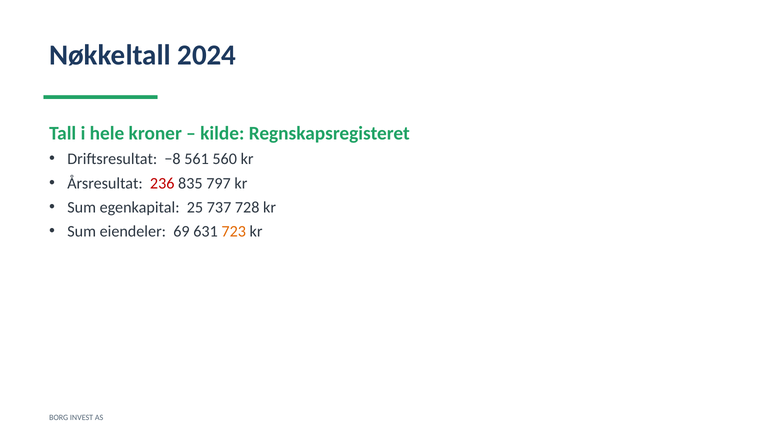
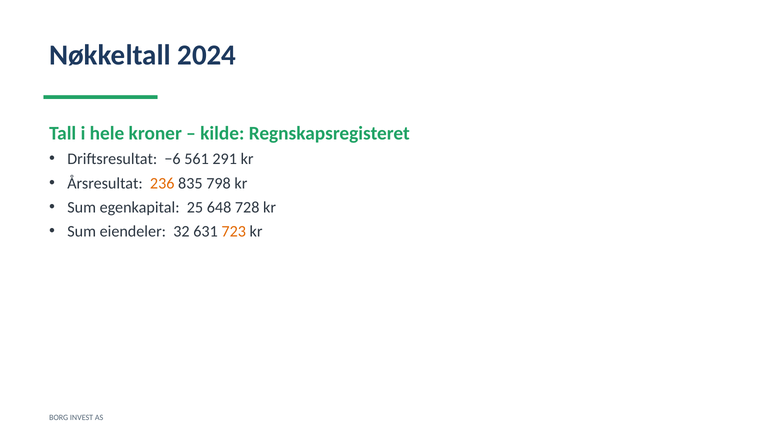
−8: −8 -> −6 (173, 159)
560: 560 -> 291 (225, 159)
236 colour: red -> orange (162, 183)
797: 797 -> 798 (219, 183)
737: 737 -> 648 (219, 207)
69: 69 -> 32 (181, 231)
